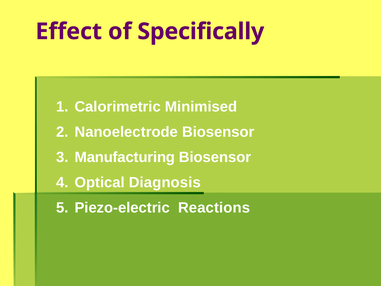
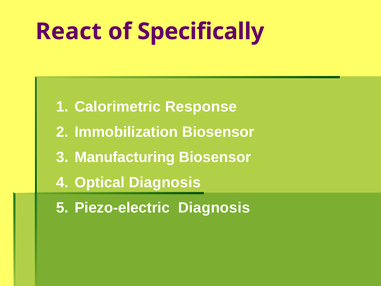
Effect: Effect -> React (69, 31)
Minimised: Minimised -> Response (201, 107)
Nanoelectrode: Nanoelectrode -> Immobilization (126, 132)
Piezo-electric Reactions: Reactions -> Diagnosis (214, 207)
